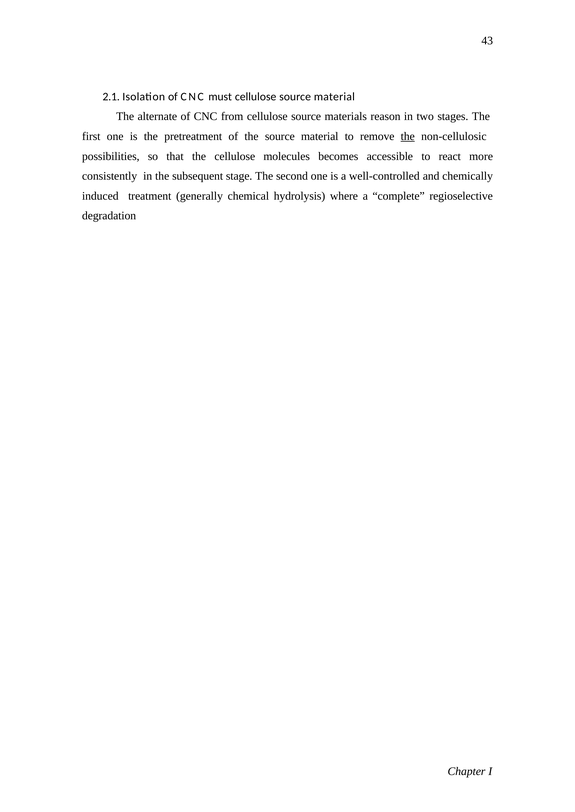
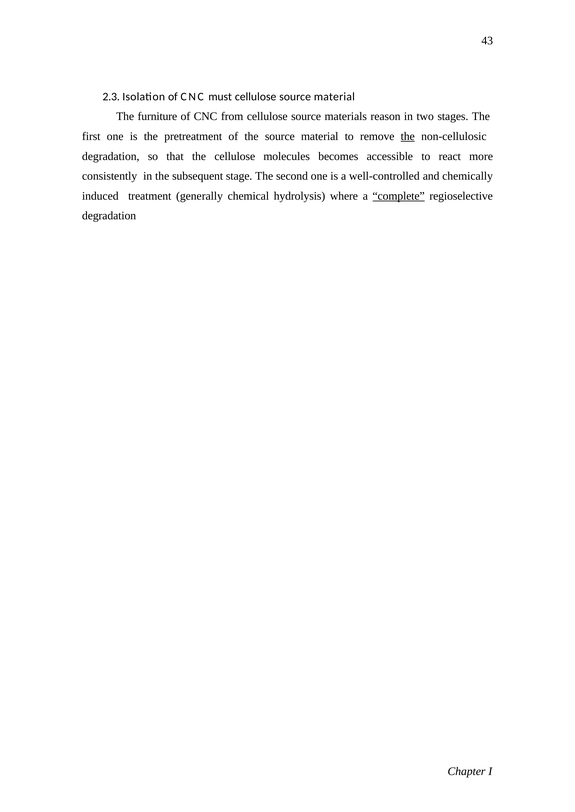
2.1: 2.1 -> 2.3 (111, 97)
alternate: alternate -> furniture (157, 117)
possibilities: possibilities -> degradation (111, 156)
complete underline: none -> present (399, 196)
